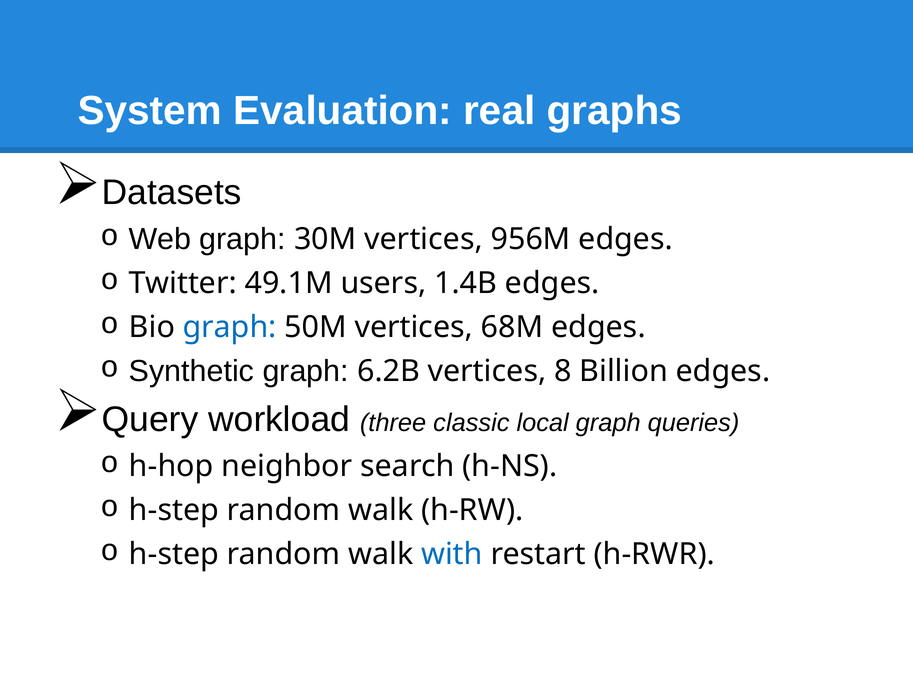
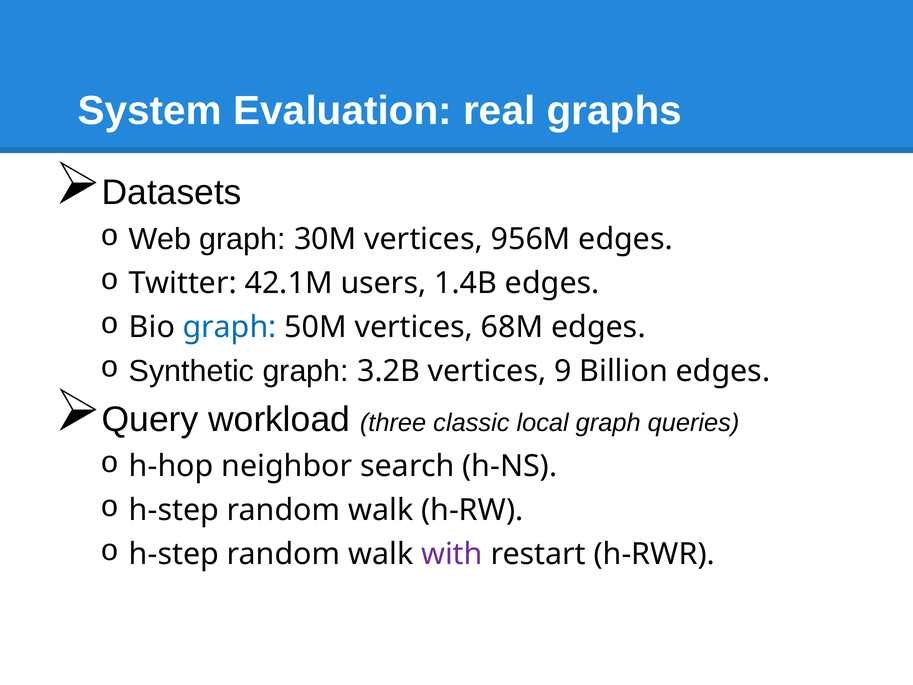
49.1M: 49.1M -> 42.1M (289, 283)
6.2B: 6.2B -> 3.2B (389, 371)
8: 8 -> 9 (563, 371)
with colour: blue -> purple (452, 554)
